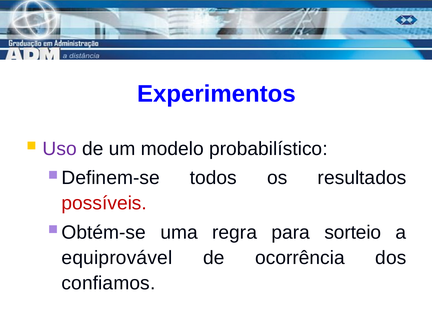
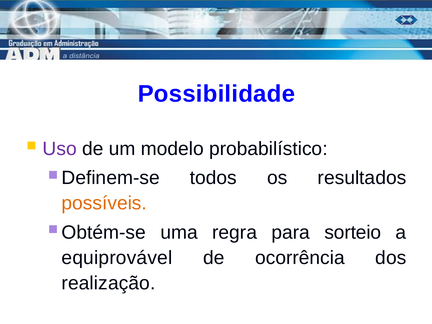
Experimentos: Experimentos -> Possibilidade (216, 94)
possíveis colour: red -> orange (104, 203)
confiamos: confiamos -> realização (108, 283)
